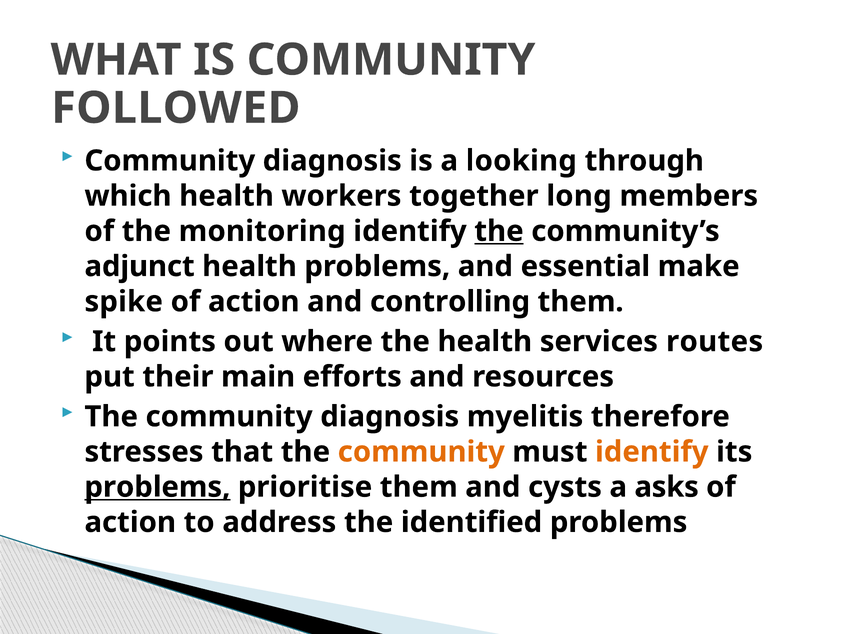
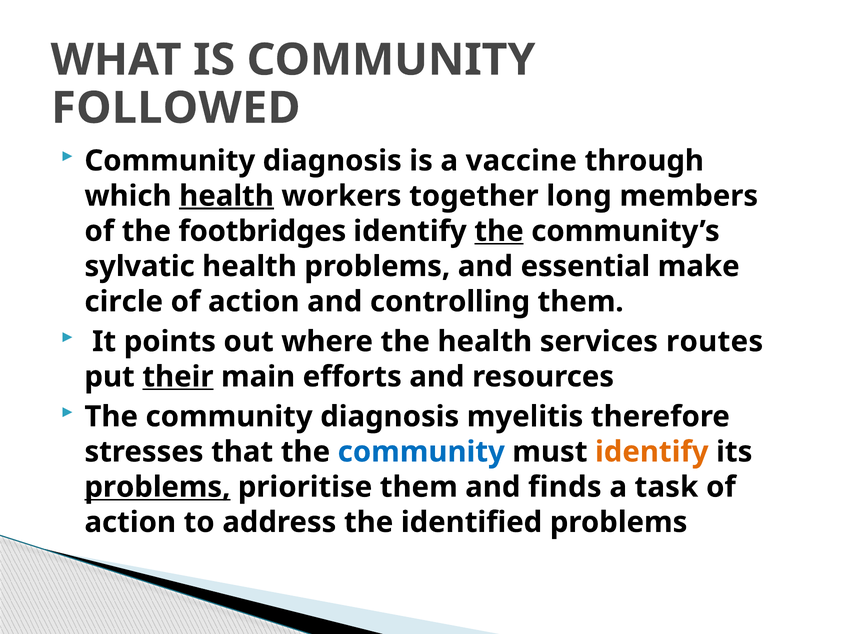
looking: looking -> vaccine (521, 161)
health underline: none -> present (227, 196)
monitoring: monitoring -> footbridges (262, 231)
adjunct: adjunct -> sylvatic (140, 267)
spike: spike -> circle (124, 302)
their underline: none -> present (178, 377)
community colour: orange -> blue (421, 452)
cysts: cysts -> finds (565, 487)
asks: asks -> task (666, 487)
